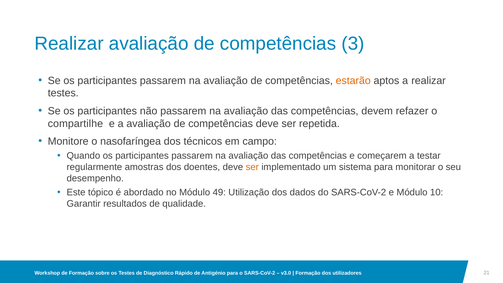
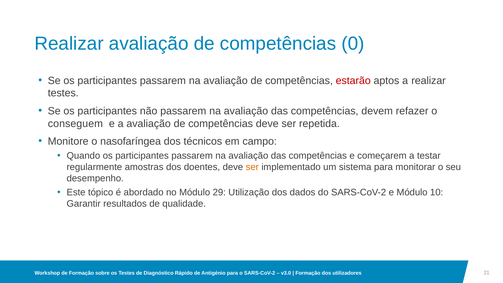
3: 3 -> 0 (353, 44)
estarão colour: orange -> red (353, 81)
compartilhe: compartilhe -> conseguem (75, 124)
49: 49 -> 29 (219, 192)
